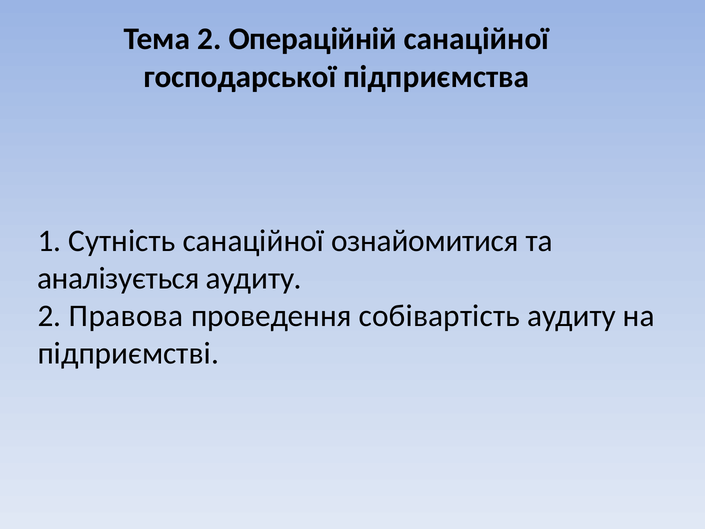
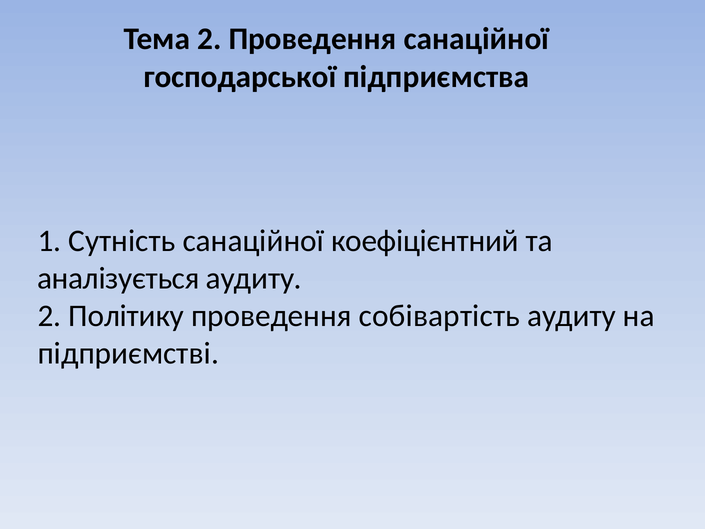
2 Операційній: Операційній -> Проведення (313, 39)
ознайомитися: ознайомитися -> коефіцієнтний (425, 241)
Правова: Правова -> Політику (126, 316)
